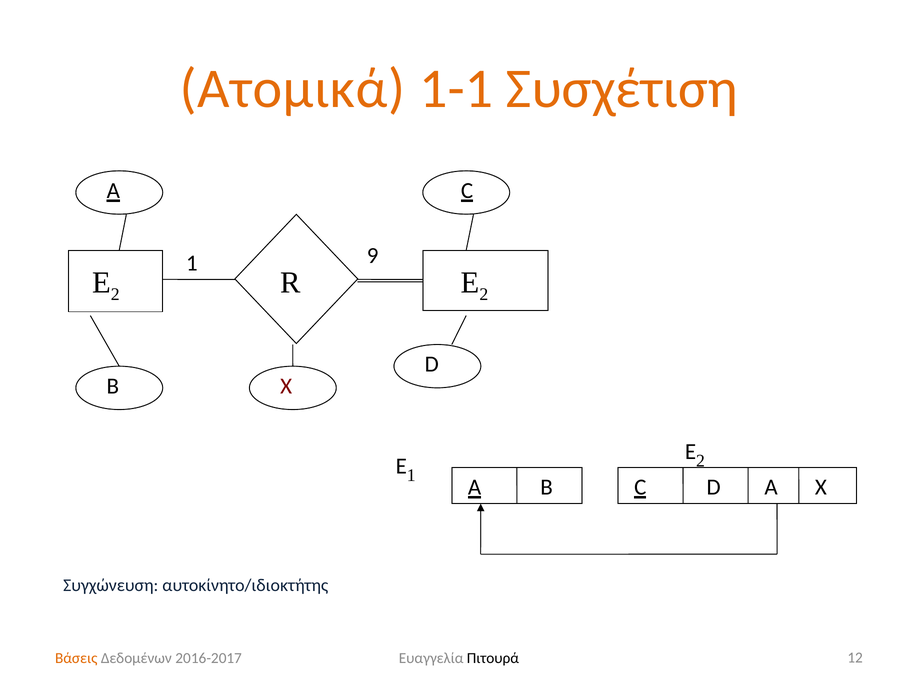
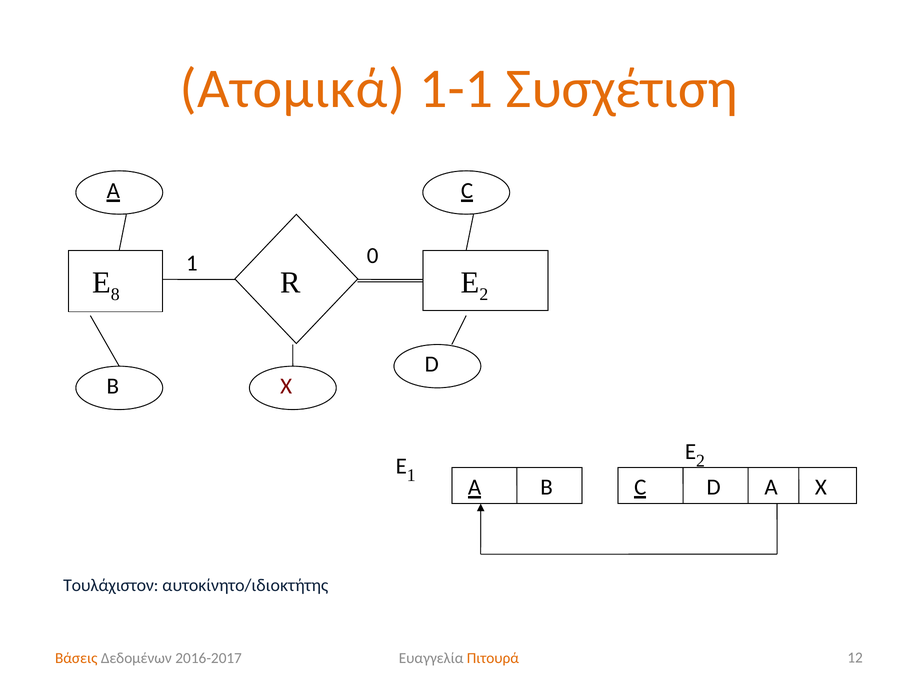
9: 9 -> 0 (373, 256)
2: 2 -> 8 (115, 294)
Συγχώνευση: Συγχώνευση -> Τουλάχιστον (111, 585)
Πιτουρά colour: black -> orange (493, 658)
